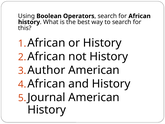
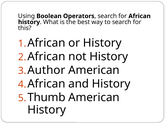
Journal: Journal -> Thumb (46, 97)
